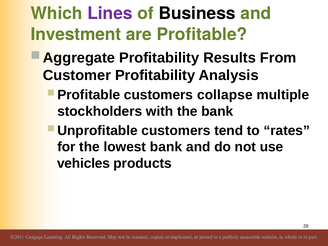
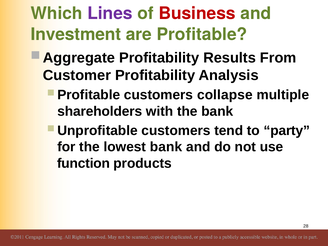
Business colour: black -> red (197, 14)
stockholders: stockholders -> shareholders (100, 111)
rates: rates -> party (287, 131)
vehicles: vehicles -> function (84, 163)
